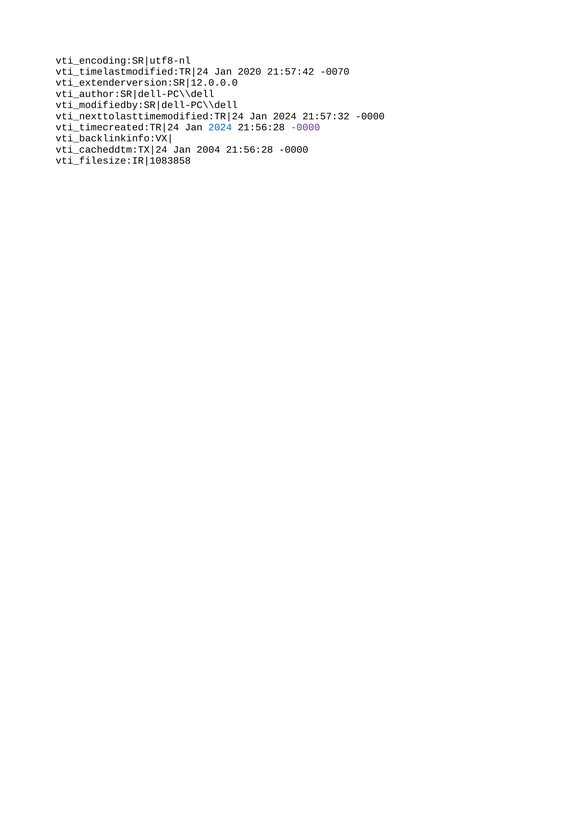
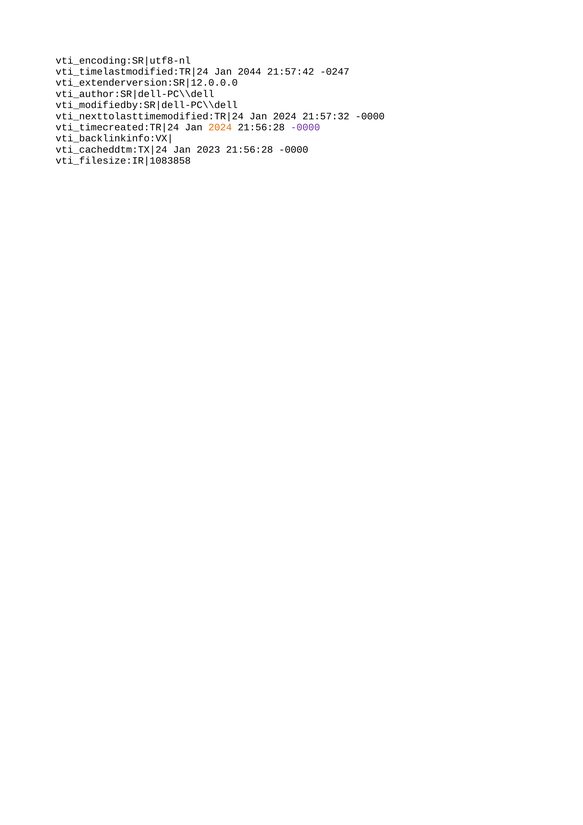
2020: 2020 -> 2044 (250, 72)
-0070: -0070 -> -0247 (335, 72)
2024 colour: blue -> orange (220, 127)
2004: 2004 -> 2023 (208, 149)
